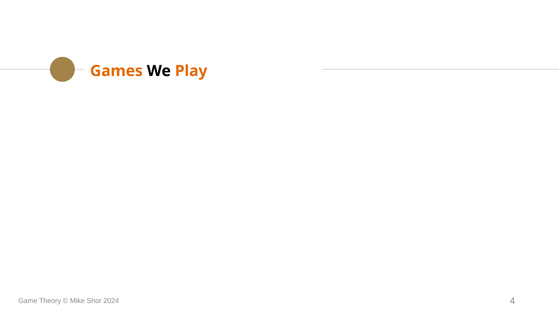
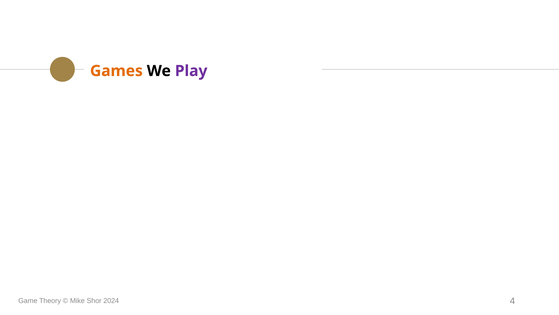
Play colour: orange -> purple (191, 71)
